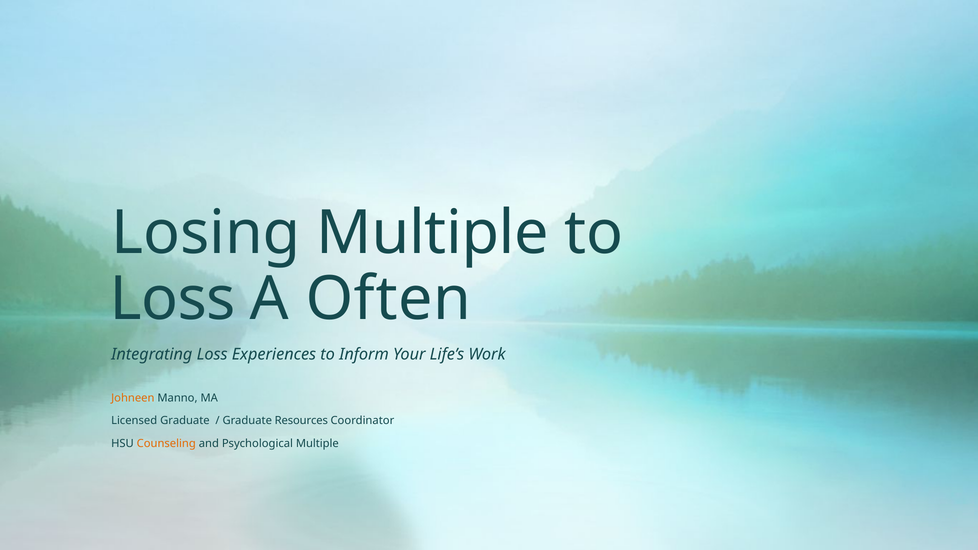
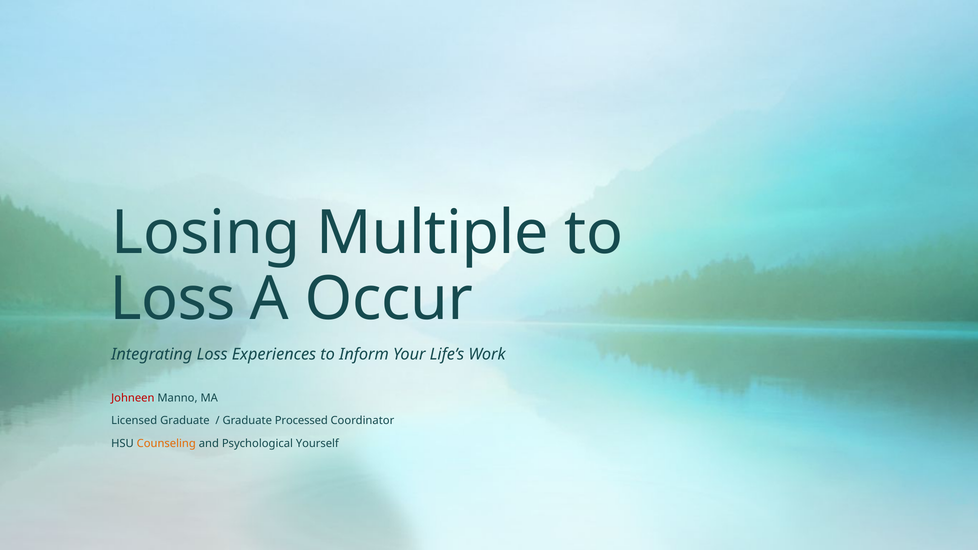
Often: Often -> Occur (389, 299)
Johneen colour: orange -> red (133, 398)
Resources: Resources -> Processed (301, 421)
Psychological Multiple: Multiple -> Yourself (317, 444)
